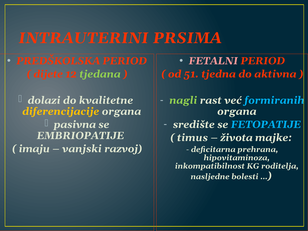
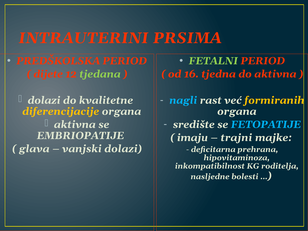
FETALNI colour: pink -> light green (213, 61)
51: 51 -> 16 (191, 74)
nagli colour: light green -> light blue (183, 100)
formiranih colour: light blue -> yellow (274, 100)
pasivna: pasivna -> aktivna (75, 125)
timus: timus -> imaju (192, 138)
života: života -> trajni (236, 138)
imaju: imaju -> glava (34, 149)
vanjski razvoj: razvoj -> dolazi (123, 149)
